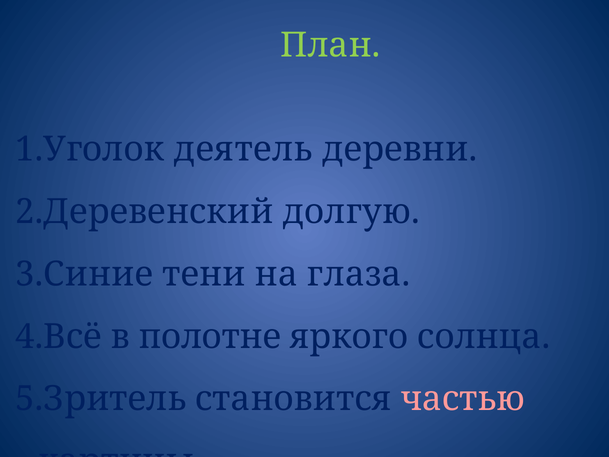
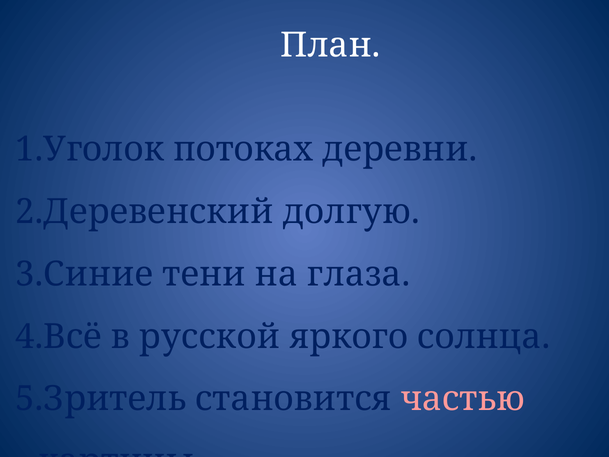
План colour: light green -> white (330, 45)
деятель: деятель -> потоках (243, 149)
полотне: полотне -> русской (210, 336)
